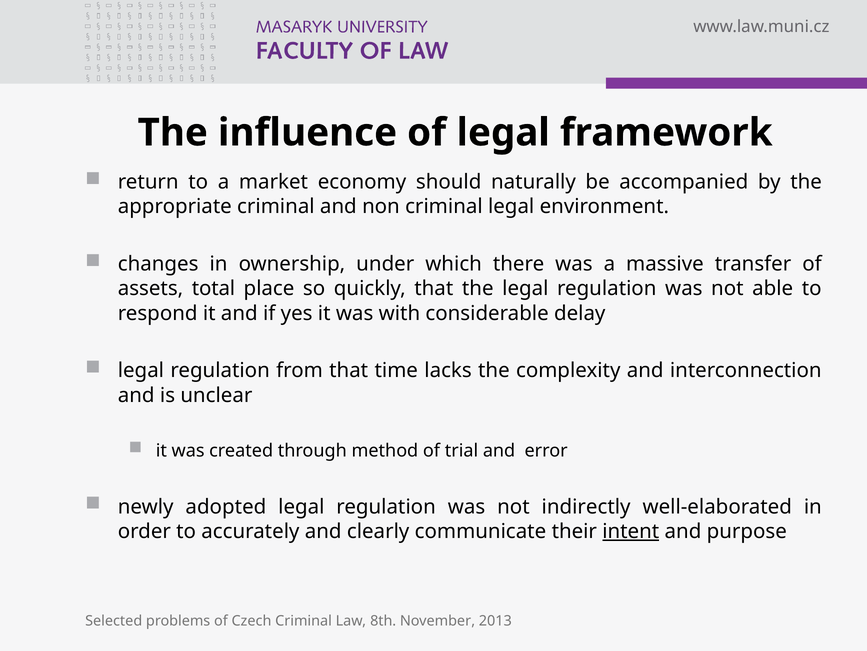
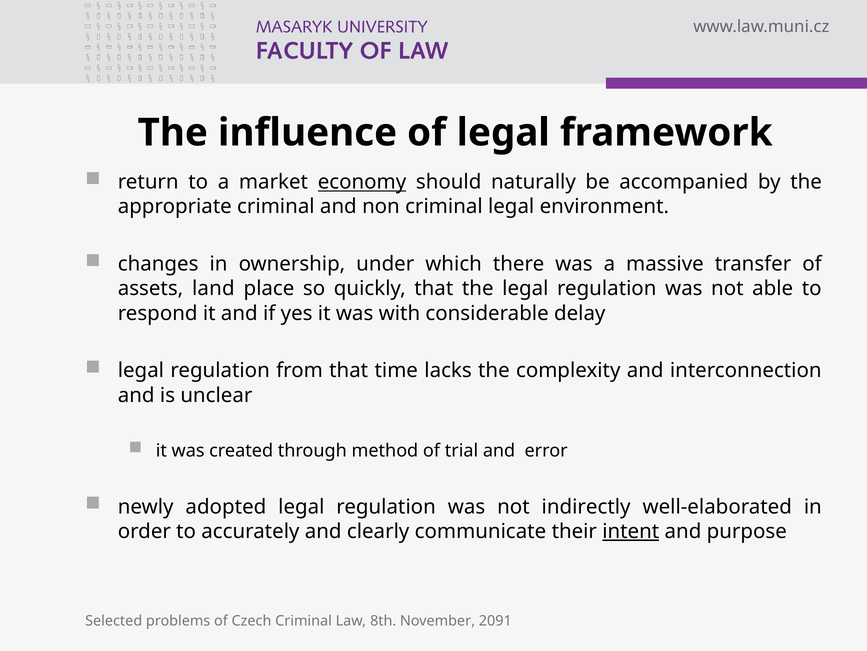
economy underline: none -> present (362, 182)
total: total -> land (213, 288)
2013: 2013 -> 2091 (495, 620)
